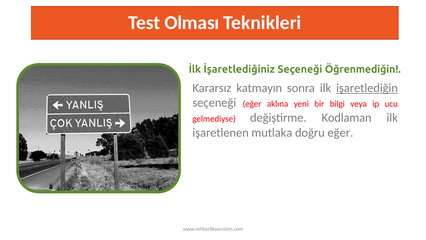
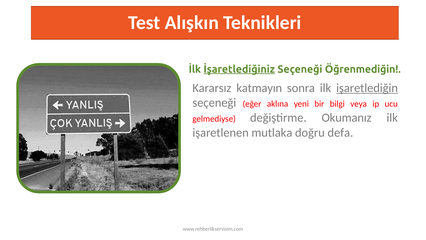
Olması: Olması -> Alışkın (192, 23)
İşaretlediğiniz underline: none -> present (239, 69)
Kodlaman: Kodlaman -> Okumanız (347, 118)
doğru eğer: eğer -> defa (340, 133)
